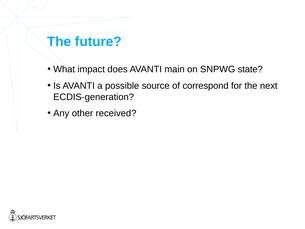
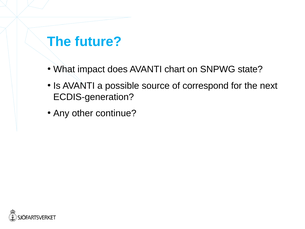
main: main -> chart (175, 69)
received: received -> continue (116, 113)
